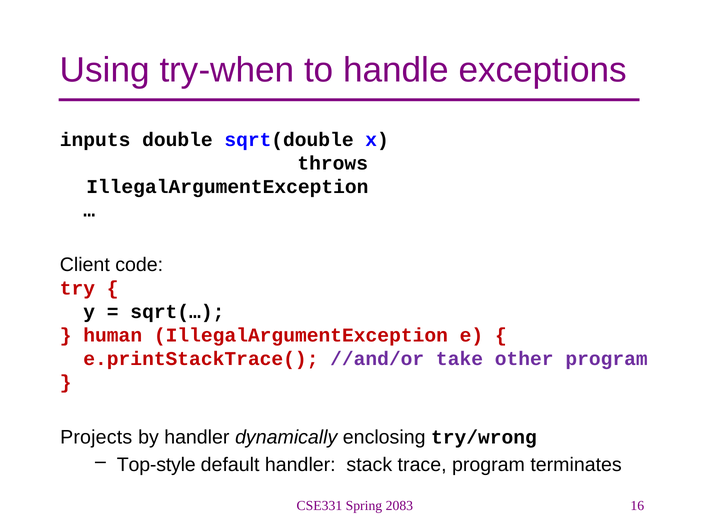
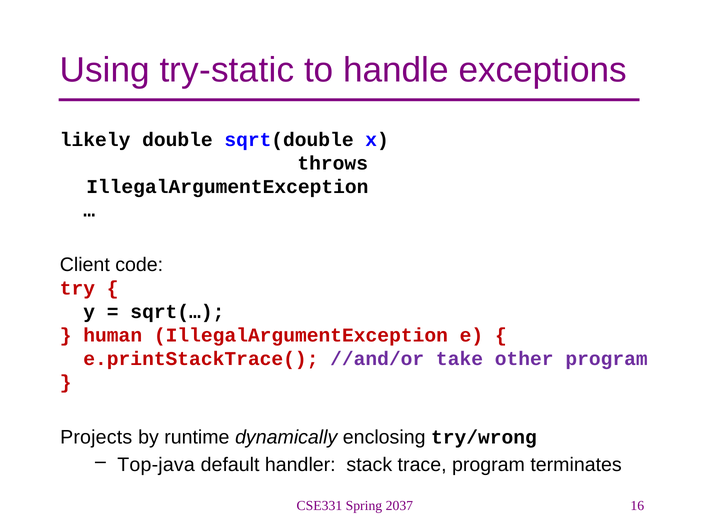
try-when: try-when -> try-static (227, 70)
inputs: inputs -> likely (95, 140)
by handler: handler -> runtime (197, 437)
Top-style: Top-style -> Top-java (156, 465)
2083: 2083 -> 2037 (399, 505)
